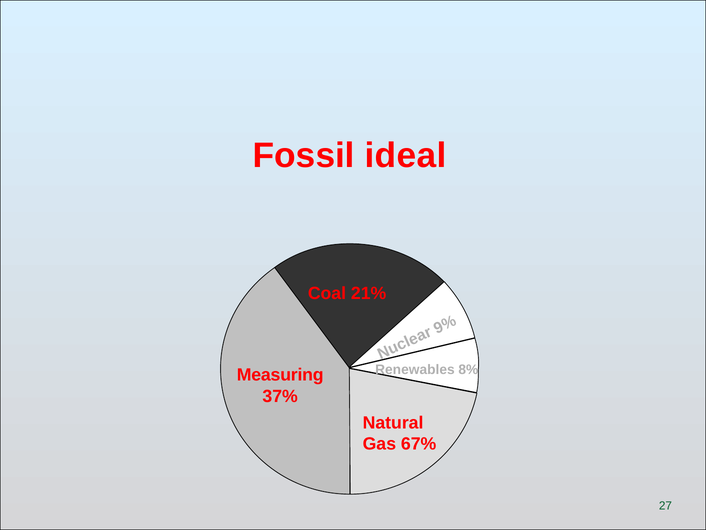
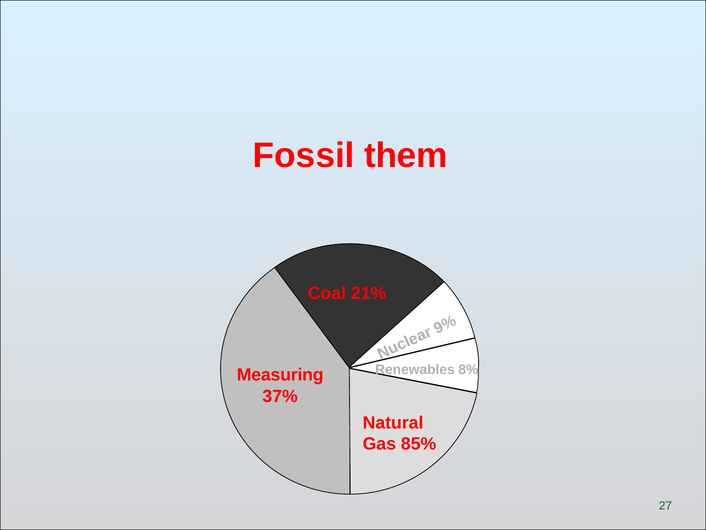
ideal: ideal -> them (406, 155)
67%: 67% -> 85% (419, 444)
